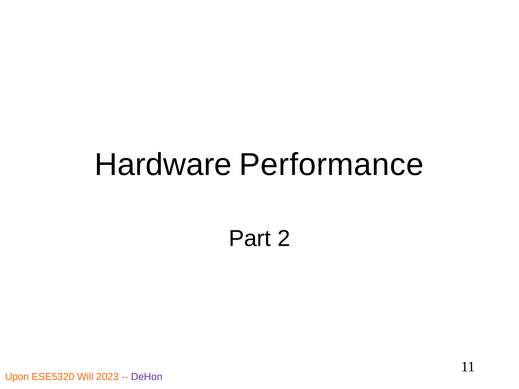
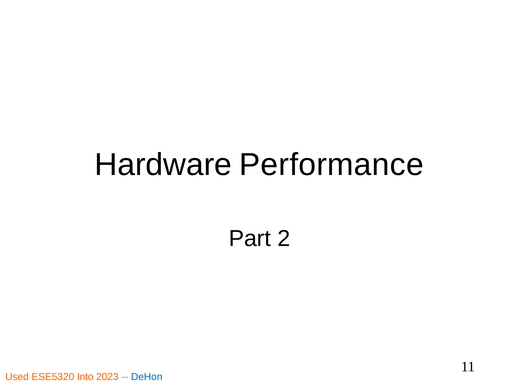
Upon: Upon -> Used (17, 377)
Will: Will -> Into (85, 377)
DeHon colour: purple -> blue (147, 377)
